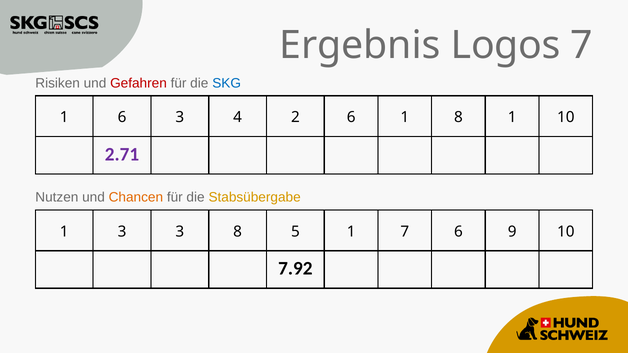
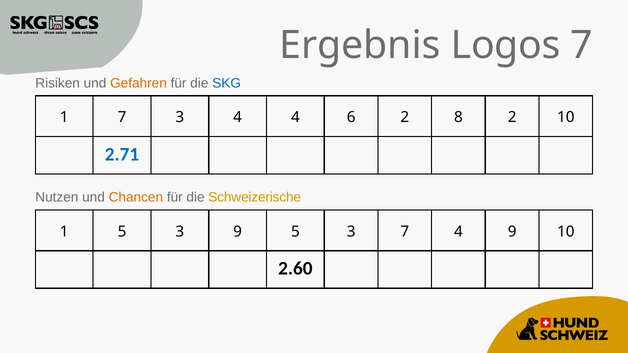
Gefahren colour: red -> orange (138, 83)
1 6: 6 -> 7 (122, 117)
4 2: 2 -> 4 (295, 117)
6 1: 1 -> 2 (405, 117)
8 1: 1 -> 2 (512, 117)
2.71 colour: purple -> blue (122, 155)
Stabsübergabe: Stabsübergabe -> Schweizerische (255, 198)
1 3: 3 -> 5 (122, 232)
3 8: 8 -> 9 (238, 232)
1: 1 -> 3 (351, 232)
7 6: 6 -> 4 (458, 232)
7.92: 7.92 -> 2.60 (295, 269)
